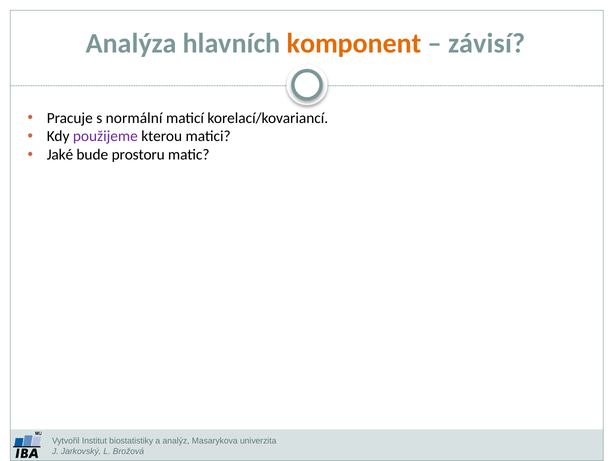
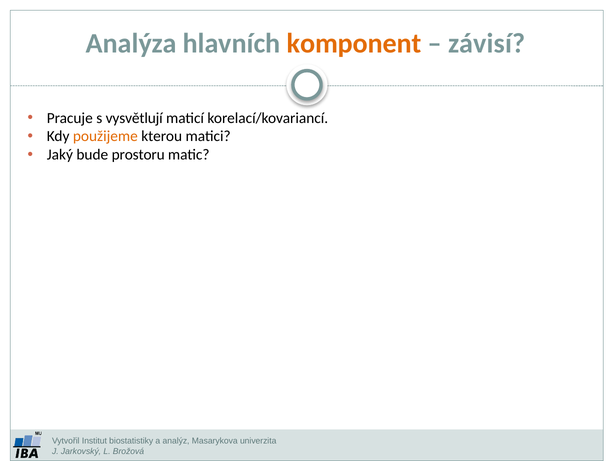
normální: normální -> vysvětlují (134, 118)
použijeme colour: purple -> orange (105, 136)
Jaké: Jaké -> Jaký (60, 155)
